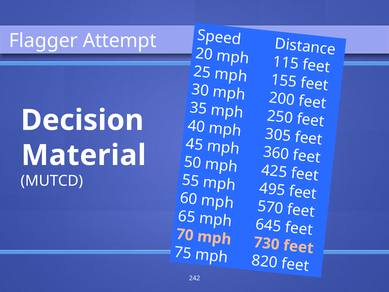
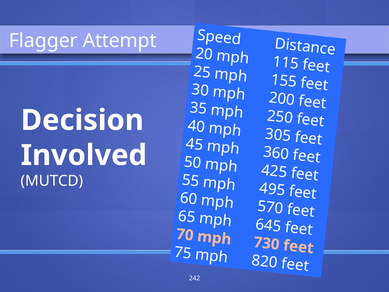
Material: Material -> Involved (84, 155)
